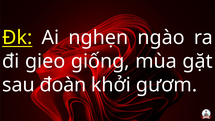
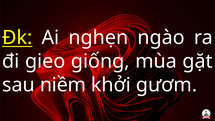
đoàn: đoàn -> niềm (63, 85)
